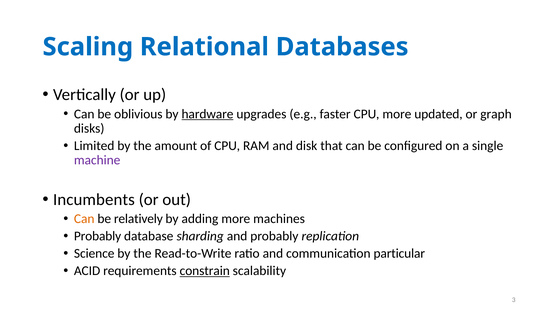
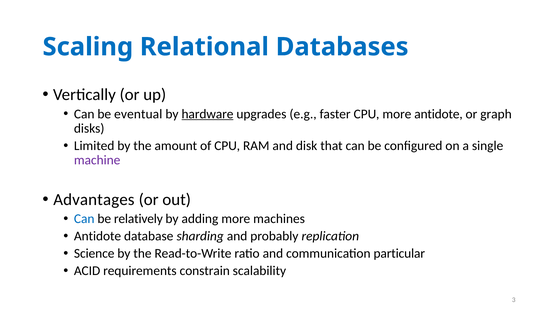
oblivious: oblivious -> eventual (138, 114)
more updated: updated -> antidote (438, 114)
Incumbents: Incumbents -> Advantages (94, 200)
Can colour: orange -> blue (84, 219)
Probably: Probably -> Antidote (98, 236)
constrain underline: present -> none (205, 271)
